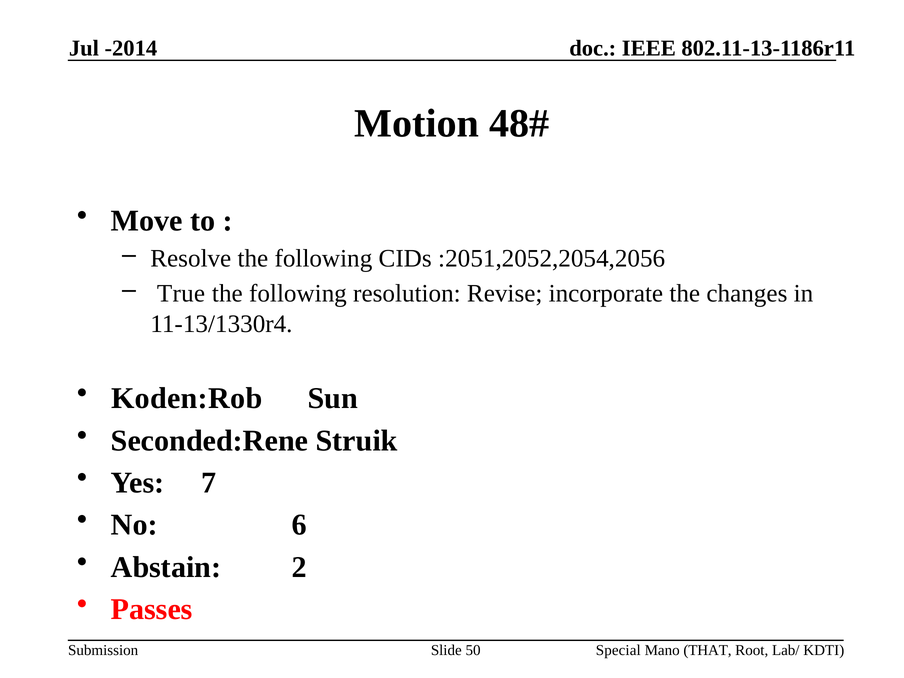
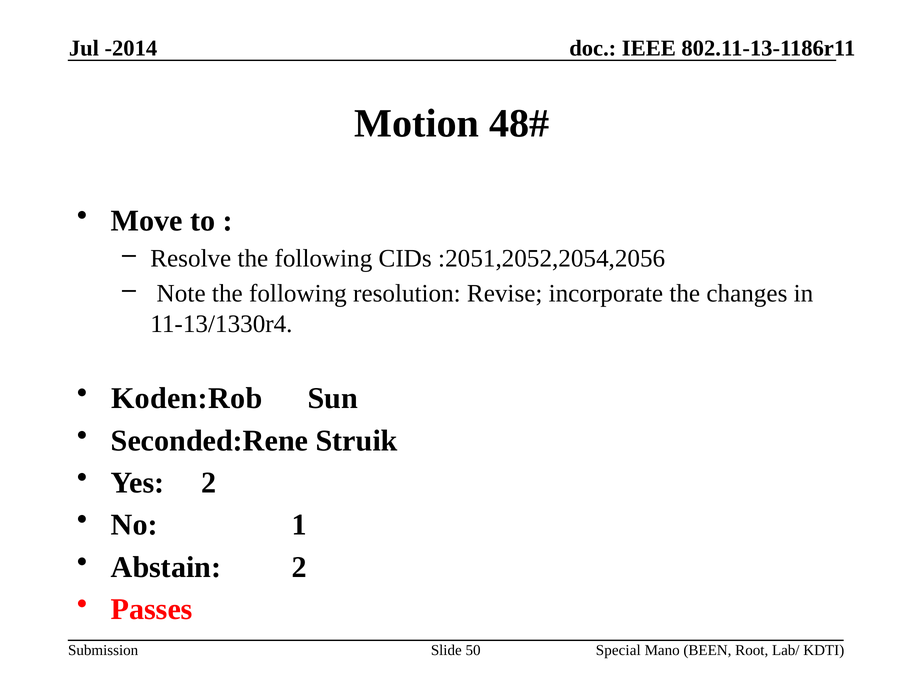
True: True -> Note (181, 294)
Yes 7: 7 -> 2 (209, 483)
6: 6 -> 1 (299, 525)
THAT: THAT -> BEEN (707, 650)
